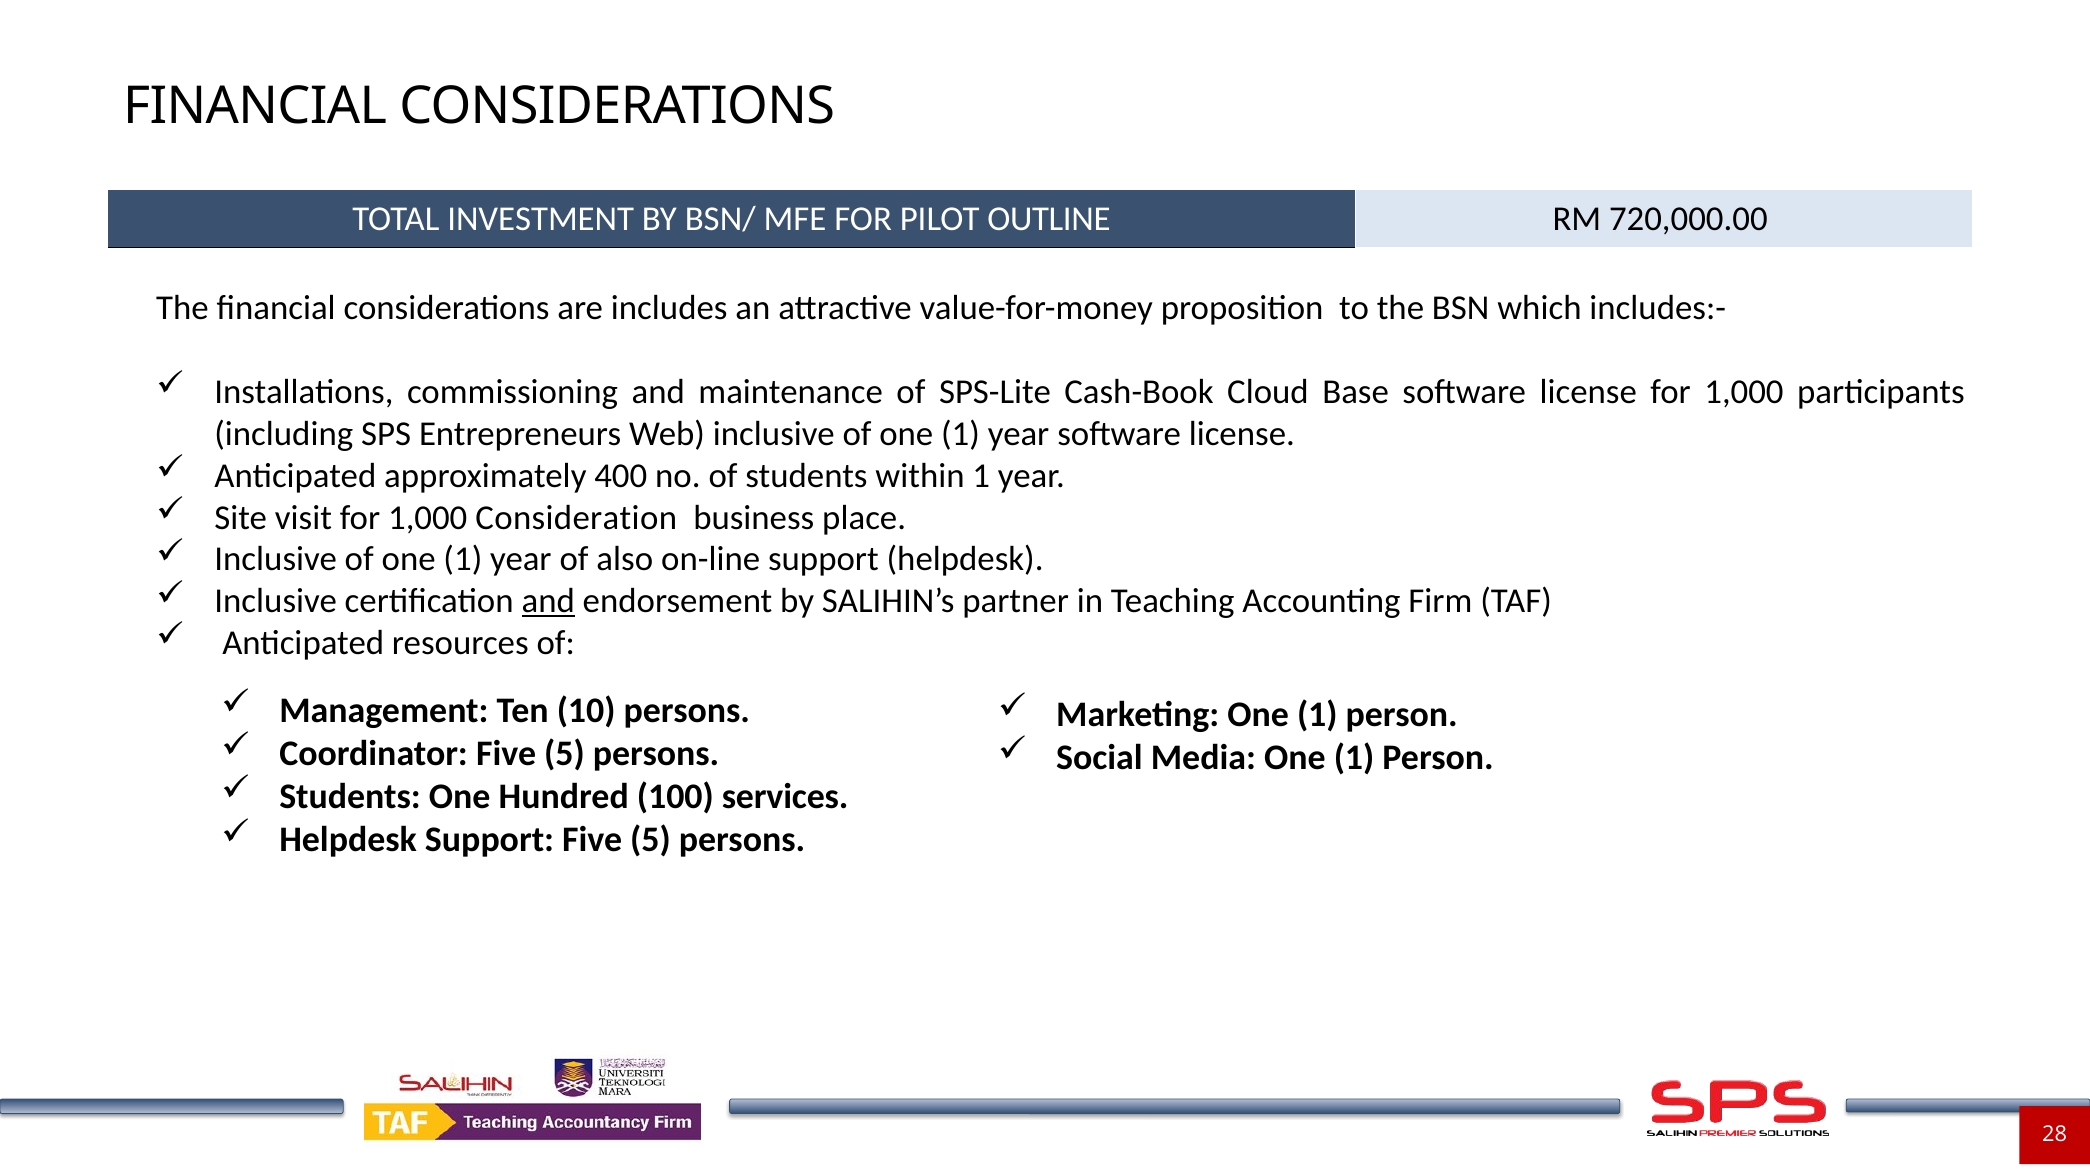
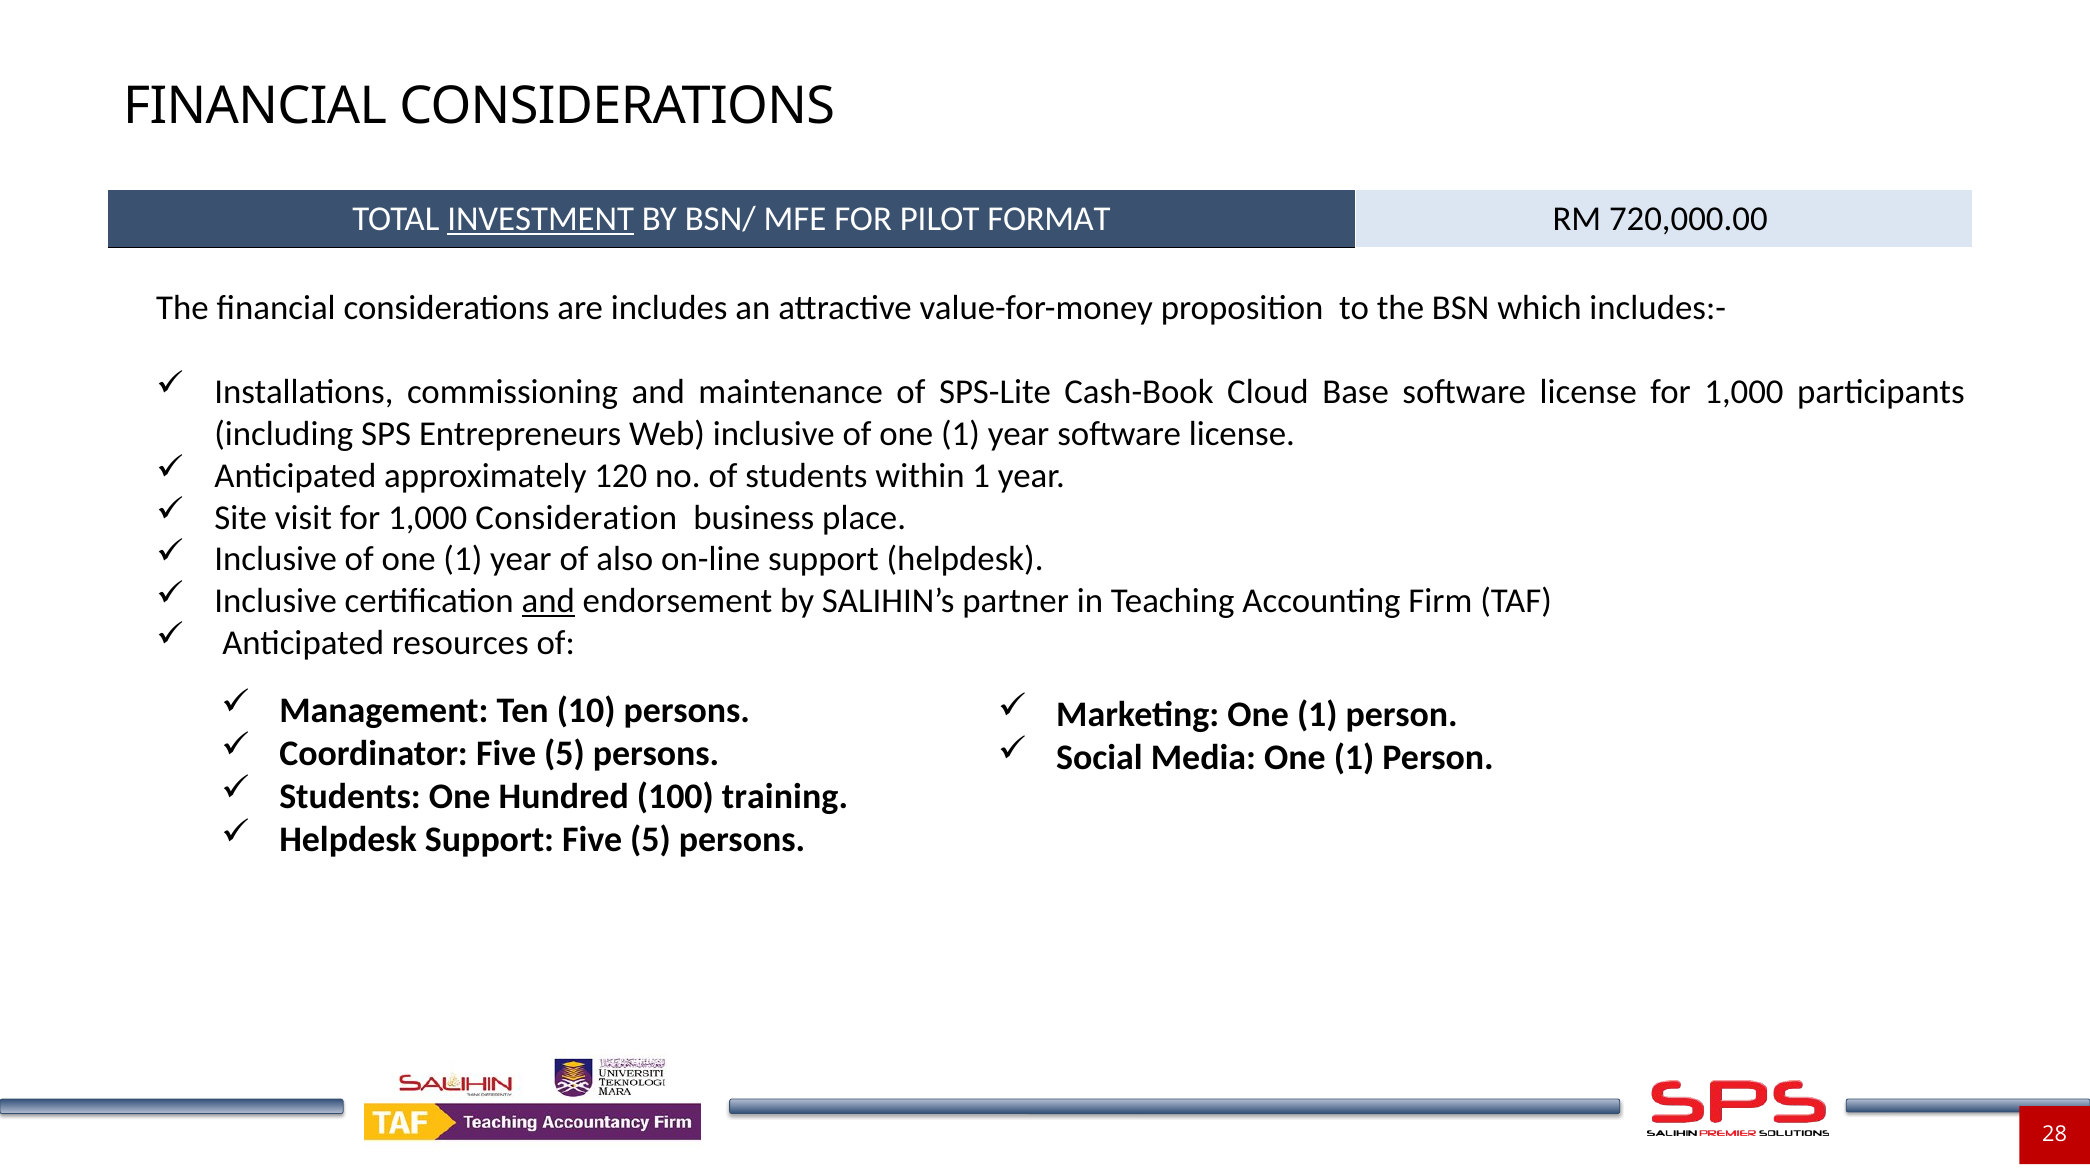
INVESTMENT underline: none -> present (541, 219)
OUTLINE: OUTLINE -> FORMAT (1049, 219)
400: 400 -> 120 (621, 476)
services: services -> training (785, 797)
